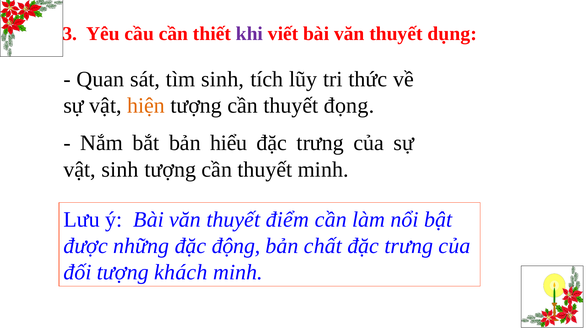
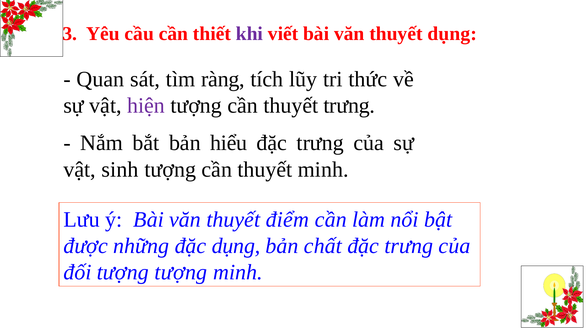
tìm sinh: sinh -> ràng (223, 79)
hiện colour: orange -> purple (146, 106)
thuyết đọng: đọng -> trưng (349, 106)
đặc động: động -> dụng (236, 246)
tượng khách: khách -> tượng (181, 272)
